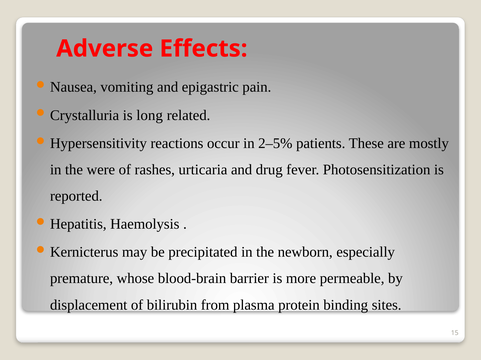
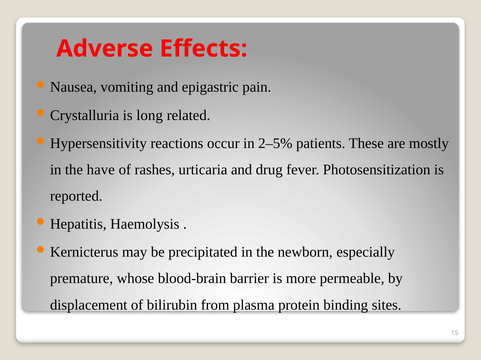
were: were -> have (101, 170)
